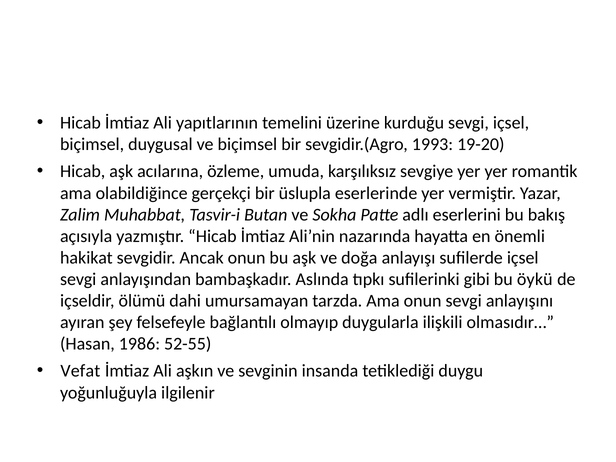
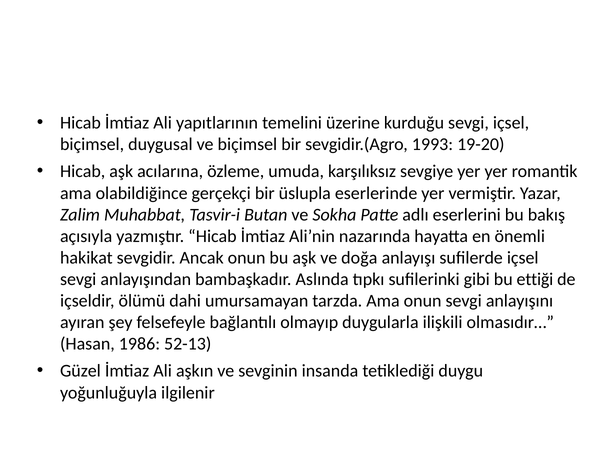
öykü: öykü -> ettiği (535, 279)
52-55: 52-55 -> 52-13 (188, 344)
Vefat: Vefat -> Güzel (80, 371)
